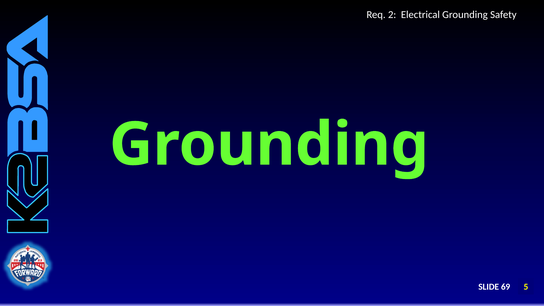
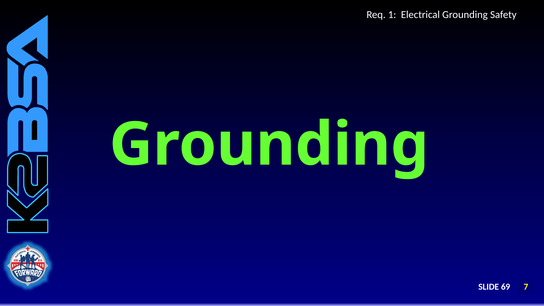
2: 2 -> 1 (392, 15)
5: 5 -> 7 (526, 287)
